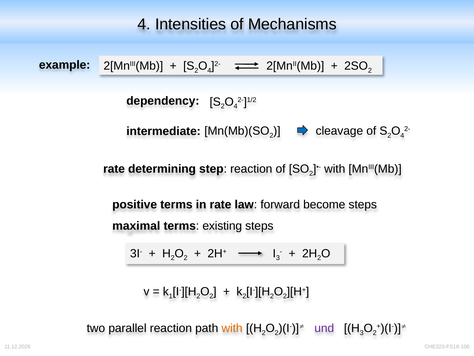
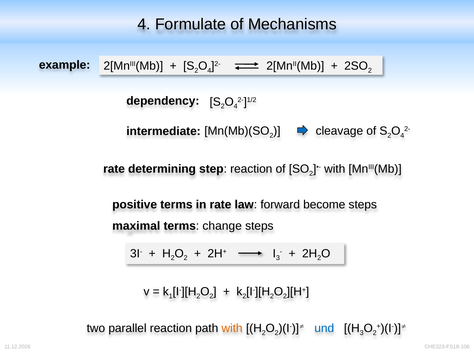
Intensities: Intensities -> Formulate (191, 24)
existing: existing -> change (222, 226)
und colour: purple -> blue (324, 328)
